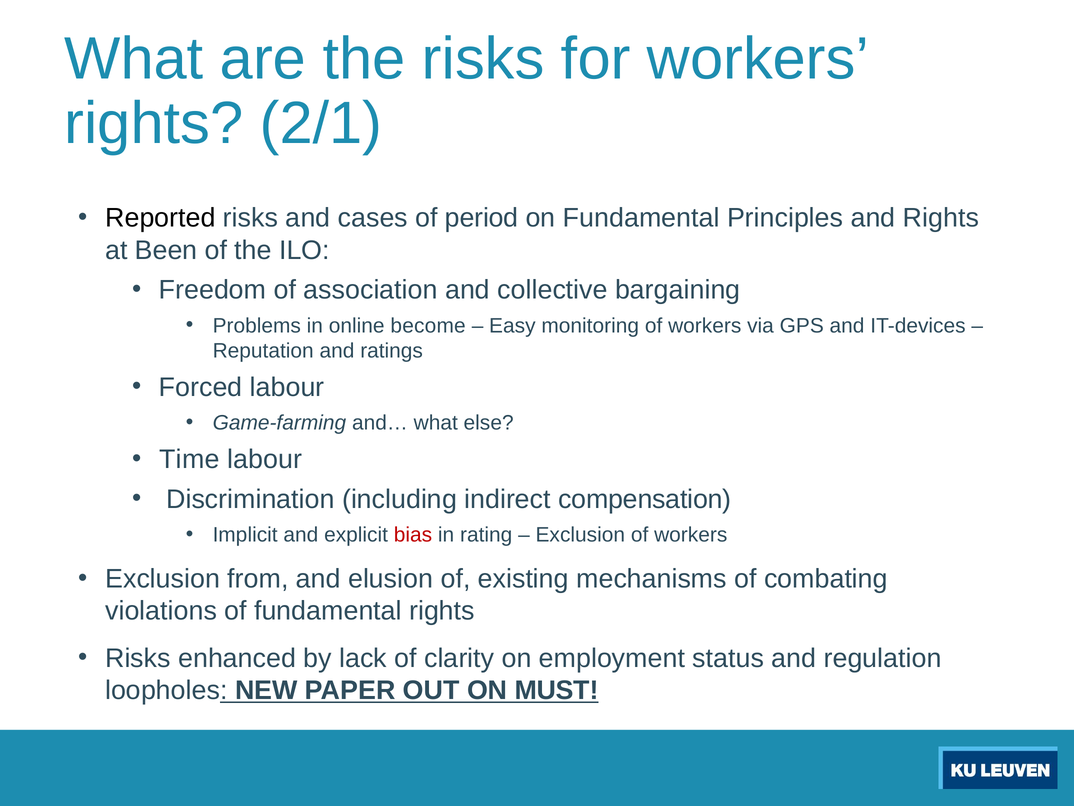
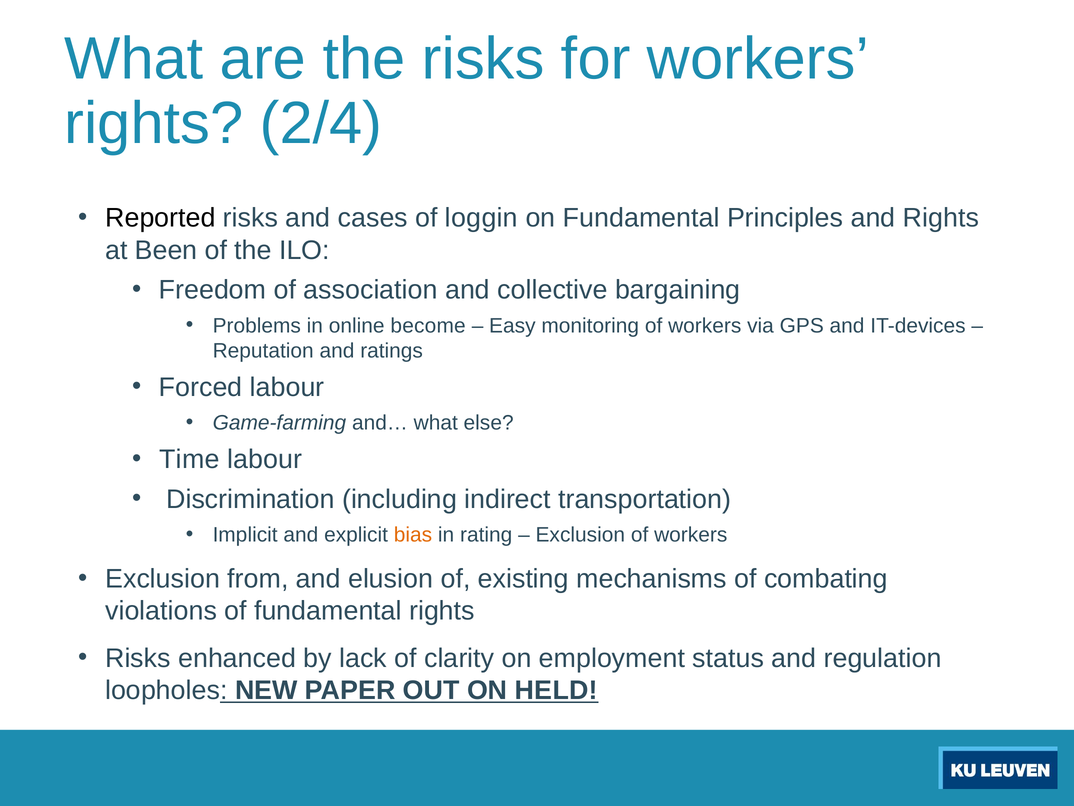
2/1: 2/1 -> 2/4 (321, 124)
period: period -> loggin (481, 218)
compensation: compensation -> transportation (645, 499)
bias colour: red -> orange (413, 535)
MUST: MUST -> HELD (556, 690)
